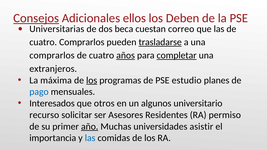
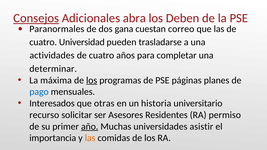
ellos: ellos -> abra (134, 18)
Universitarias: Universitarias -> Paranormales (57, 29)
beca: beca -> gana (124, 29)
cuatro Comprarlos: Comprarlos -> Universidad (82, 42)
trasladarse underline: present -> none (160, 42)
comprarlos: comprarlos -> actividades (52, 55)
años underline: present -> none (126, 55)
completar underline: present -> none (177, 55)
extranjeros: extranjeros -> determinar (53, 69)
estudio: estudio -> páginas (187, 80)
otros: otros -> otras (104, 103)
algunos: algunos -> historia (156, 103)
las colour: blue -> orange (90, 138)
